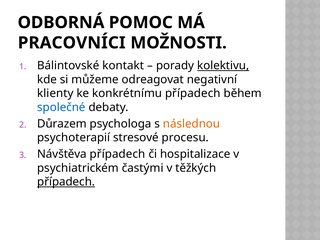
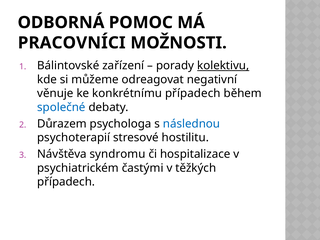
kontakt: kontakt -> zařízení (123, 66)
klienty: klienty -> věnuje (55, 93)
následnou colour: orange -> blue (192, 124)
procesu: procesu -> hostilitu (185, 138)
Návštěva případech: případech -> syndromu (118, 154)
případech underline: present -> none (66, 182)
